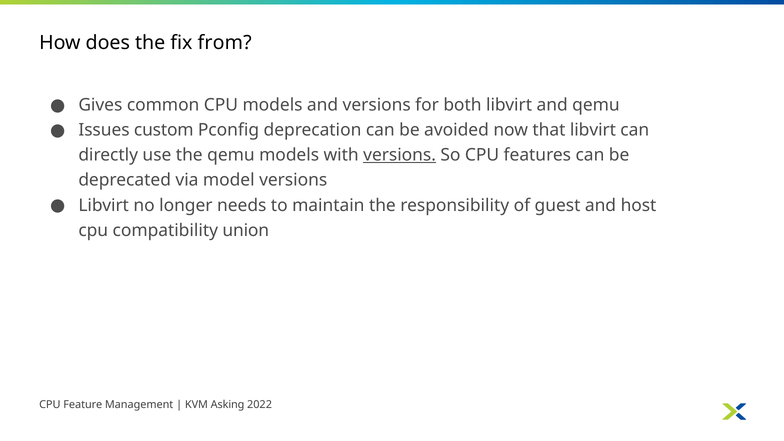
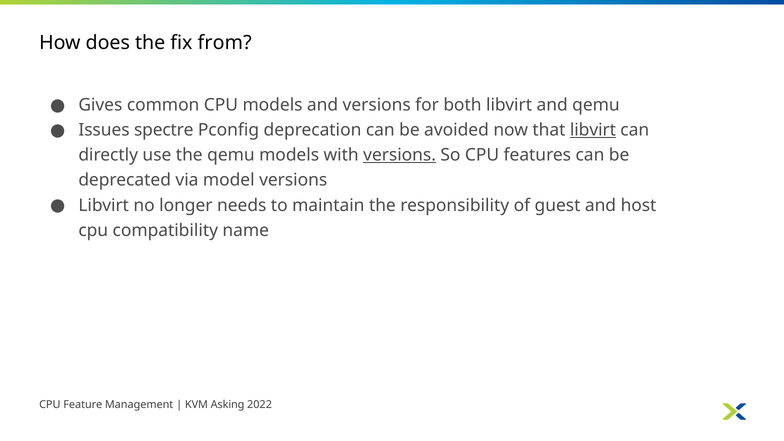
custom: custom -> spectre (164, 130)
libvirt underline: none -> present (593, 130)
union: union -> name (246, 230)
